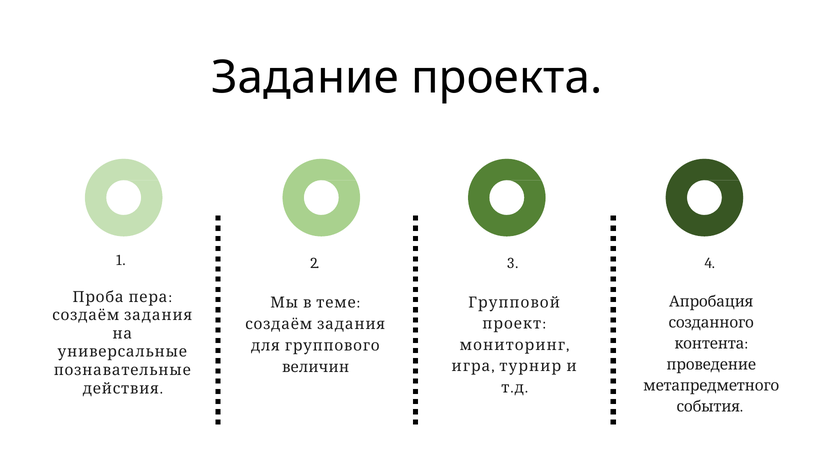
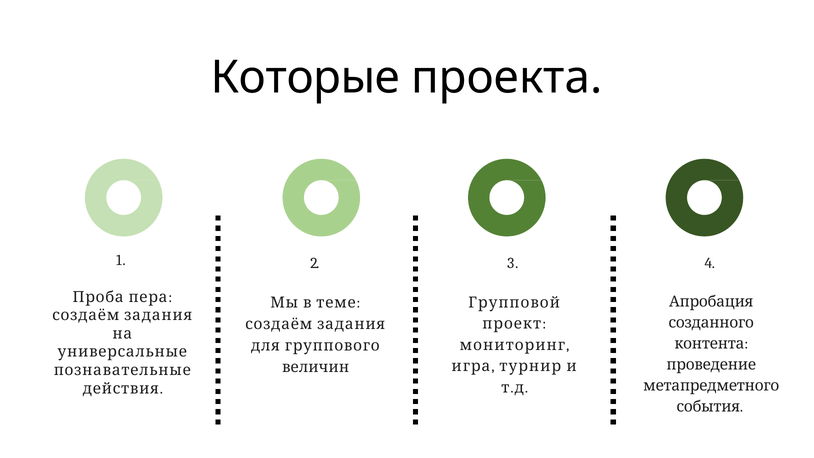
Задание: Задание -> Которые (306, 78)
